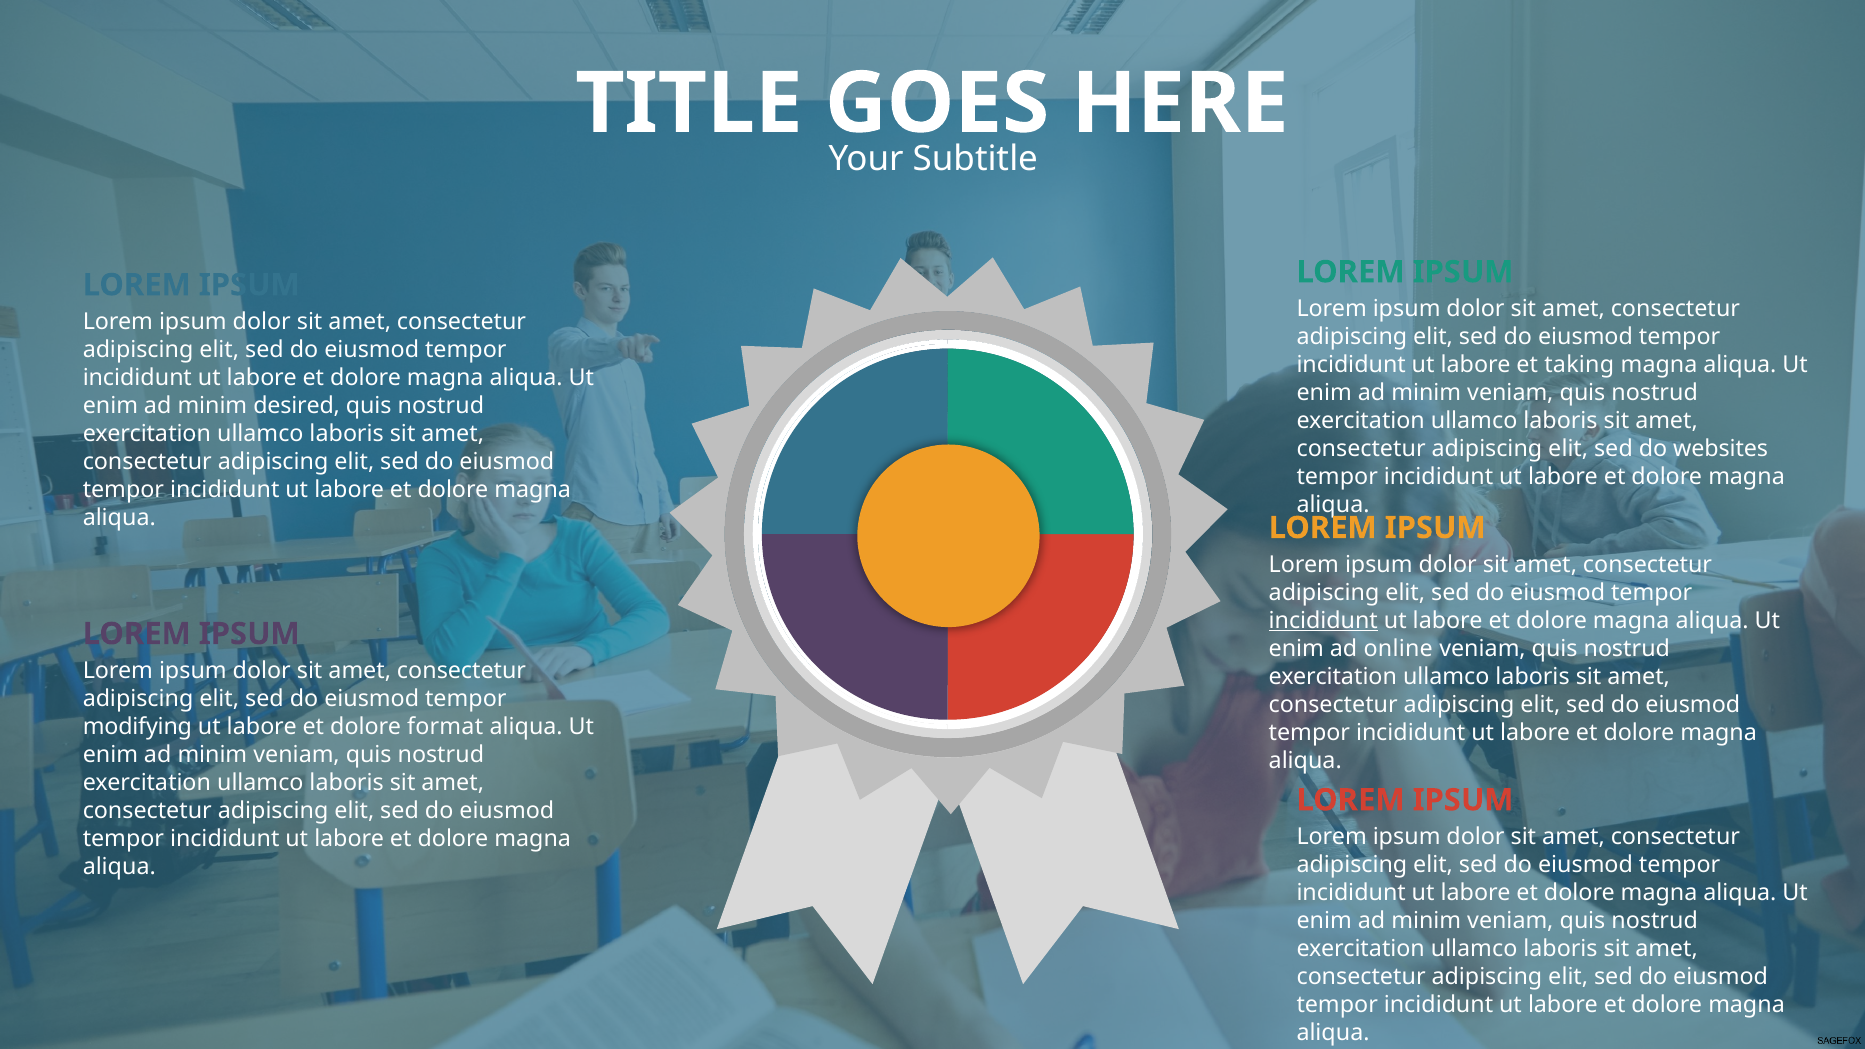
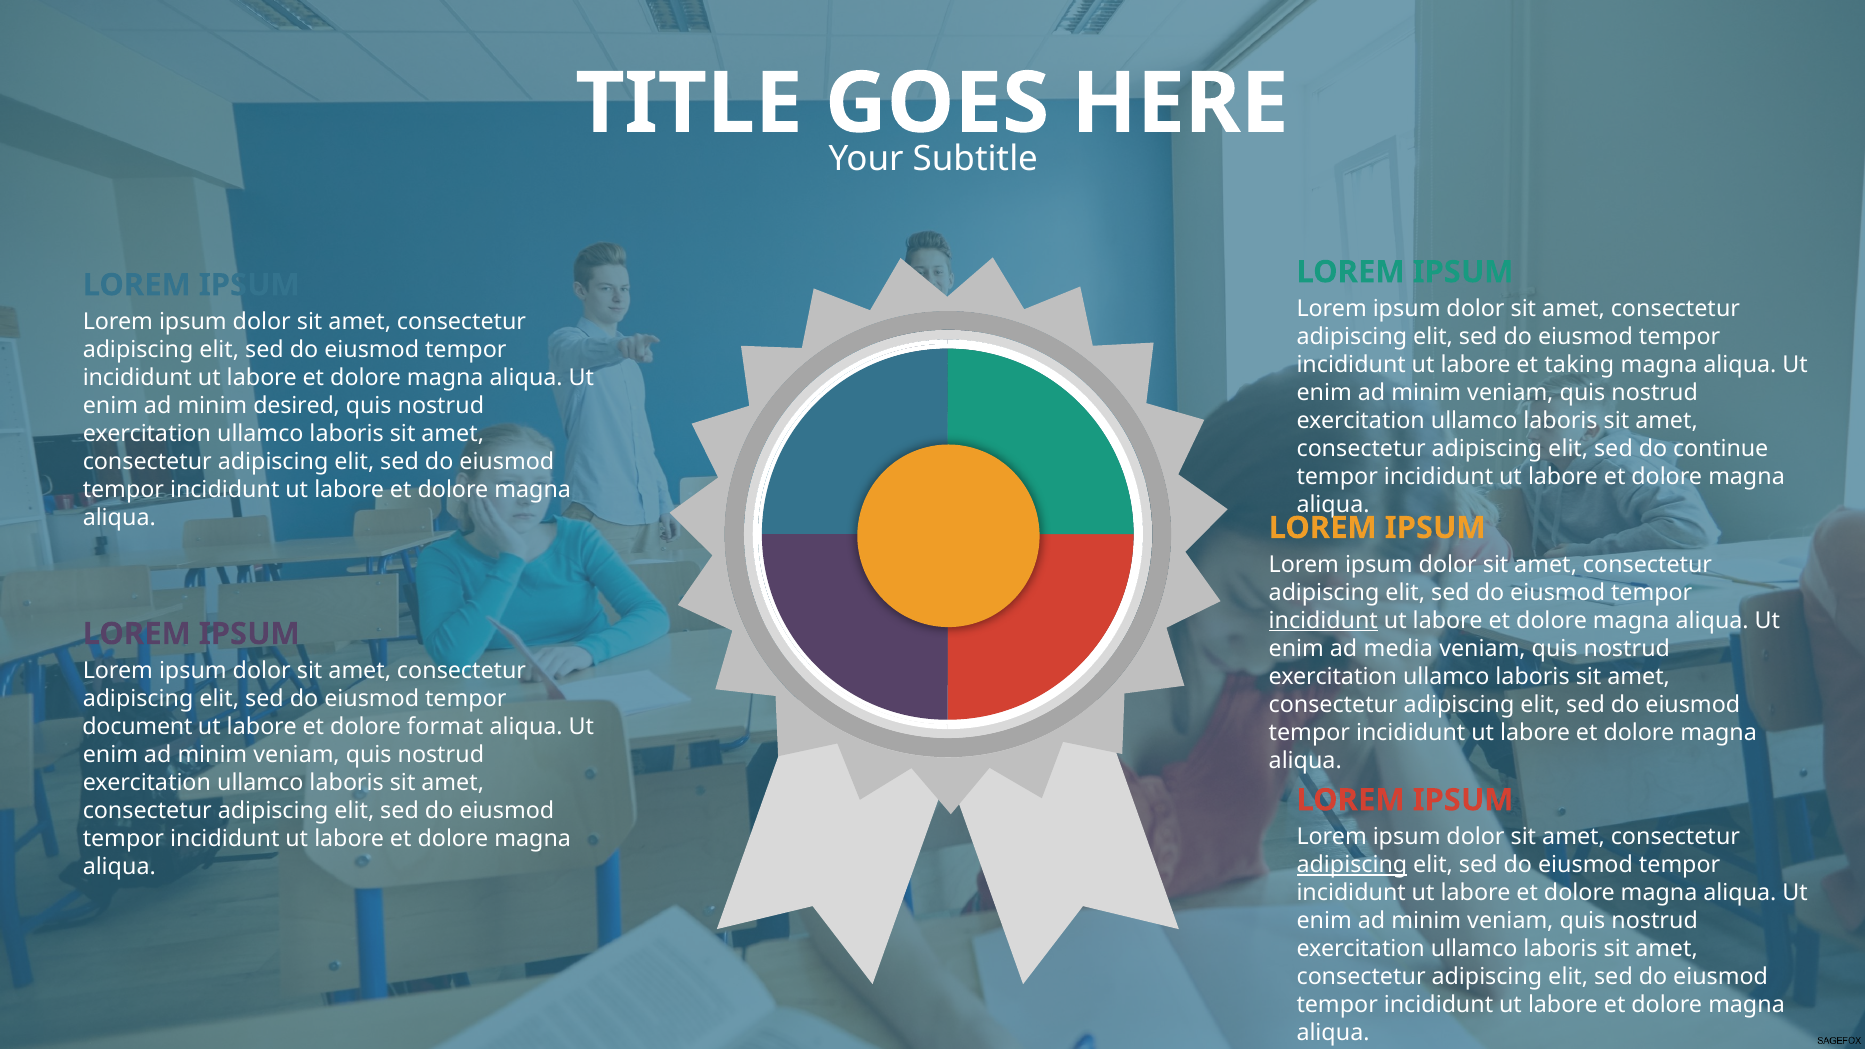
websites: websites -> continue (1721, 449)
online: online -> media (1398, 649)
modifying: modifying -> document (137, 727)
adipiscing underline: none -> present (1352, 865)
